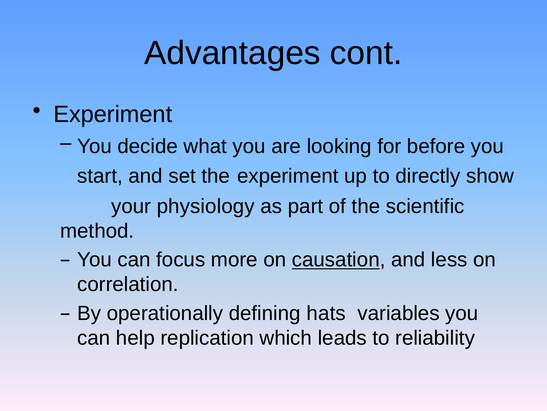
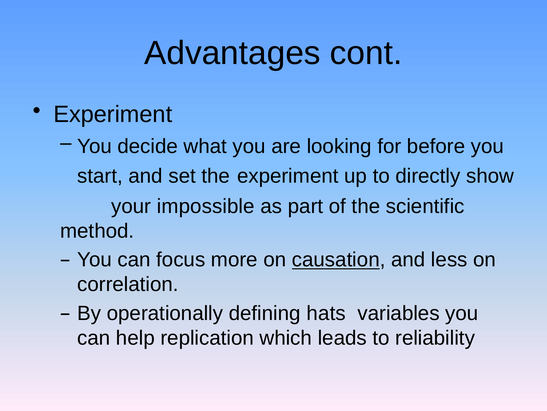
physiology: physiology -> impossible (206, 206)
